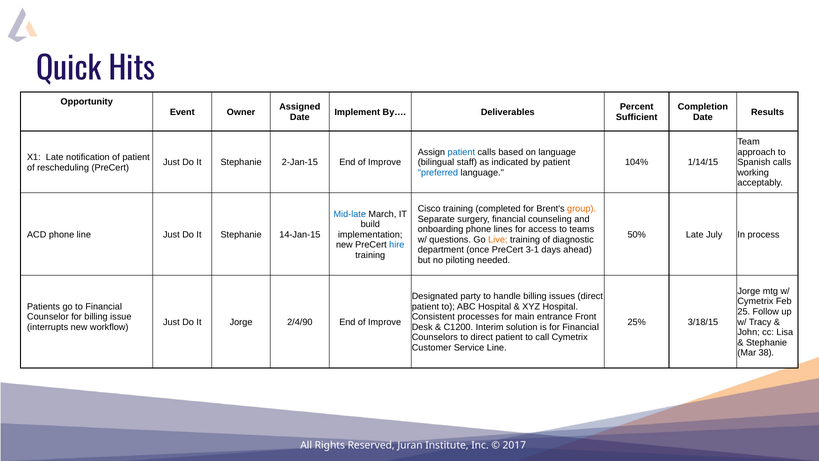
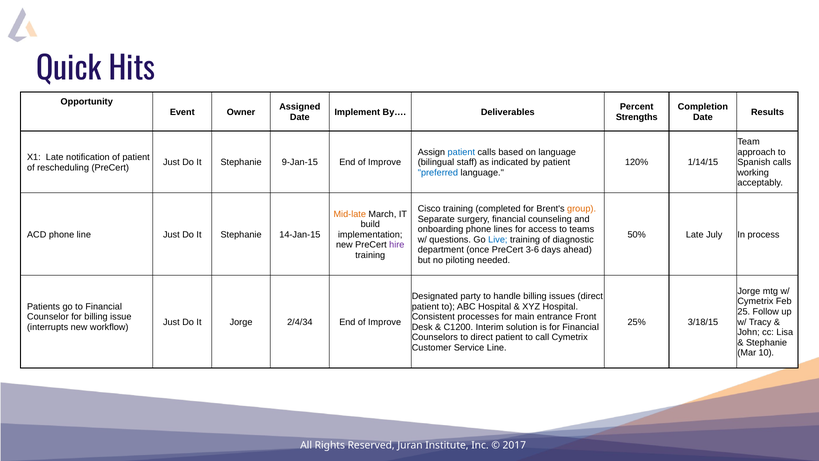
Sufficient: Sufficient -> Strengths (637, 117)
2-Jan-15: 2-Jan-15 -> 9-Jan-15 (300, 162)
104%: 104% -> 120% (637, 162)
Mid-late colour: blue -> orange (350, 214)
Live colour: orange -> blue (498, 240)
hire colour: blue -> purple (397, 245)
3-1: 3-1 -> 3-6 (532, 250)
2/4/90: 2/4/90 -> 2/4/34 (300, 322)
38: 38 -> 10 (766, 353)
